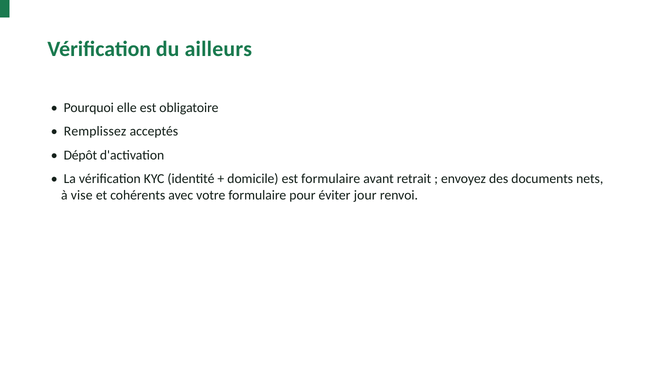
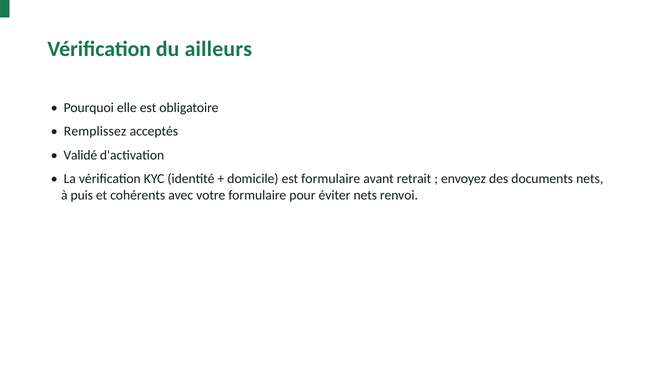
Dépôt: Dépôt -> Validé (80, 155)
vise: vise -> puis (82, 195)
éviter jour: jour -> nets (365, 195)
